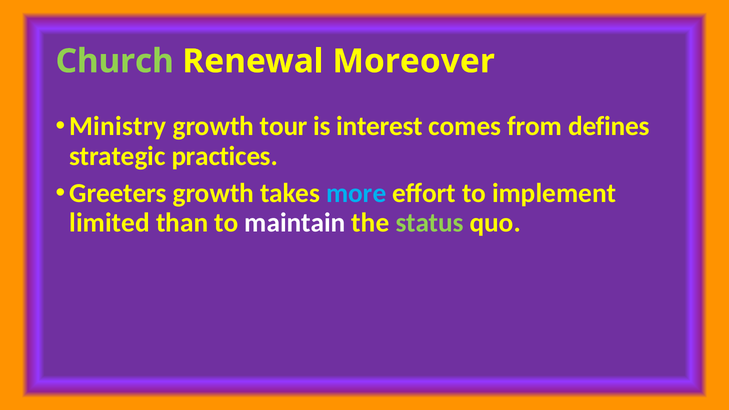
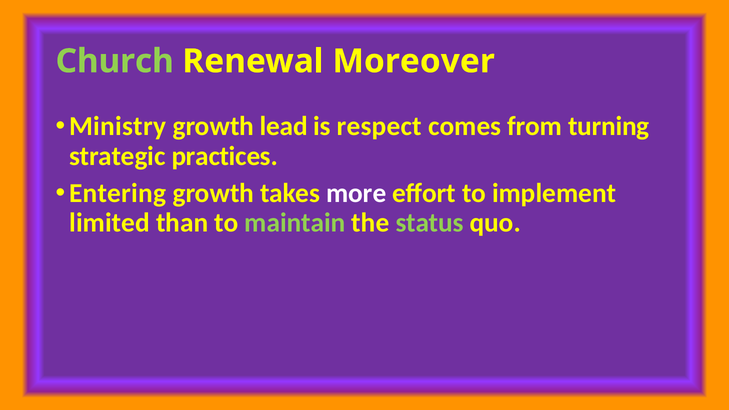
tour: tour -> lead (284, 126)
interest: interest -> respect (379, 126)
defines: defines -> turning (609, 126)
Greeters: Greeters -> Entering (118, 193)
more colour: light blue -> white (356, 193)
maintain colour: white -> light green (295, 223)
